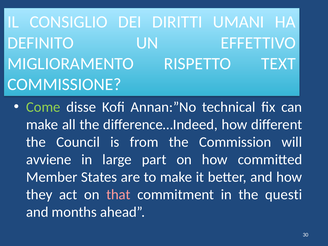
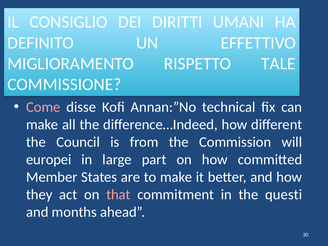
TEXT: TEXT -> TALE (278, 64)
Come colour: light green -> pink (43, 107)
avviene: avviene -> europei (49, 160)
